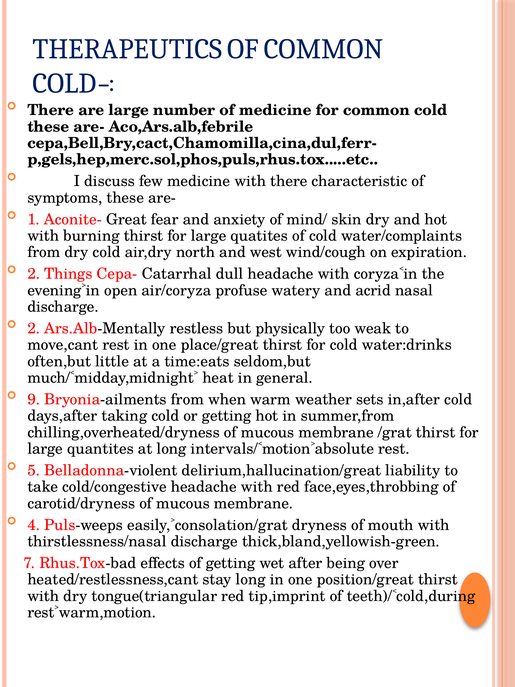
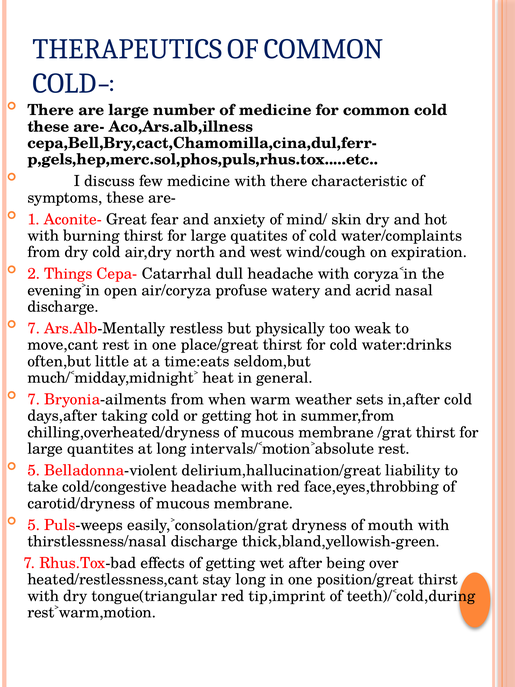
Aco,Ars.alb,febrile: Aco,Ars.alb,febrile -> Aco,Ars.alb,illness (181, 127)
2: 2 -> 7 (34, 328)
9: 9 -> 7 (34, 399)
4: 4 -> 5 (34, 525)
